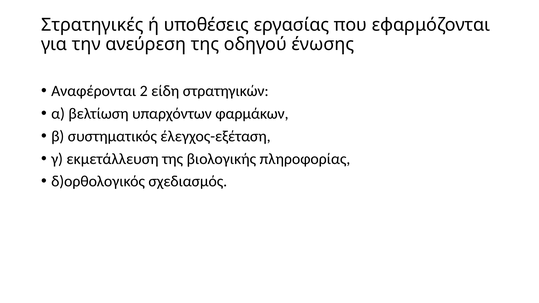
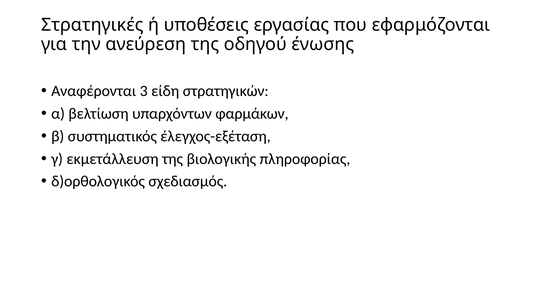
2: 2 -> 3 (144, 91)
